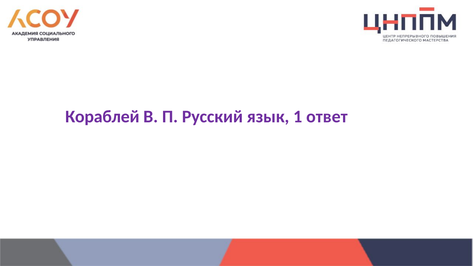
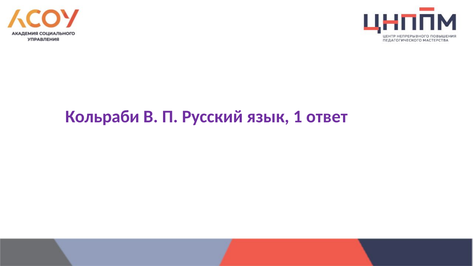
Кораблей: Кораблей -> Кольраби (102, 117)
